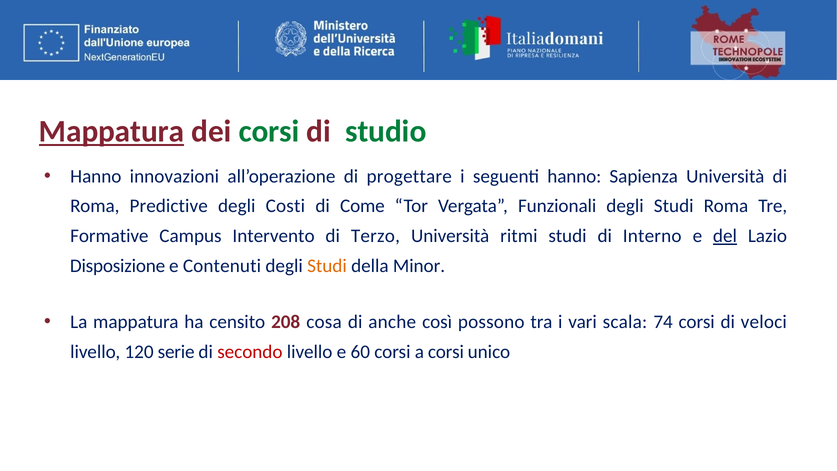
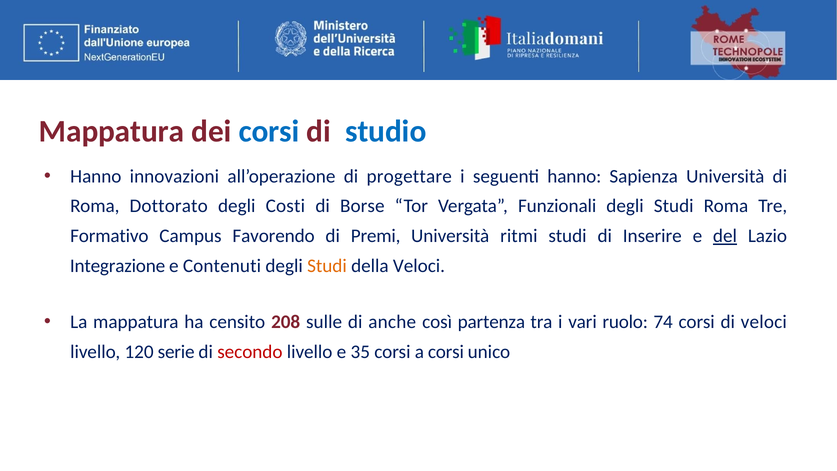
Mappatura underline: present -> none (112, 131)
corsi colour: green -> blue (269, 131)
studio colour: green -> blue (386, 131)
Predictive: Predictive -> Dottorato (169, 206)
Come: Come -> Borse (362, 206)
Formative: Formative -> Formativo (109, 236)
Intervento: Intervento -> Favorendo (274, 236)
Terzo: Terzo -> Premi (376, 236)
Interno: Interno -> Inserire (652, 236)
Disposizione: Disposizione -> Integrazione (118, 266)
della Minor: Minor -> Veloci (419, 266)
cosa: cosa -> sulle (324, 322)
possono: possono -> partenza (491, 322)
scala: scala -> ruolo (625, 322)
60: 60 -> 35 (360, 352)
